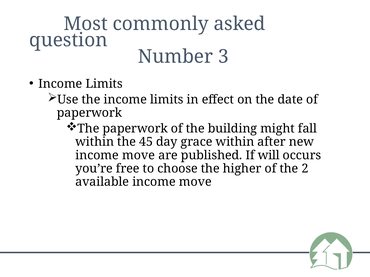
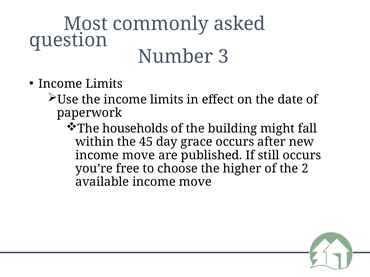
The paperwork: paperwork -> households (135, 129)
grace within: within -> occurs (235, 142)
will: will -> still (269, 155)
